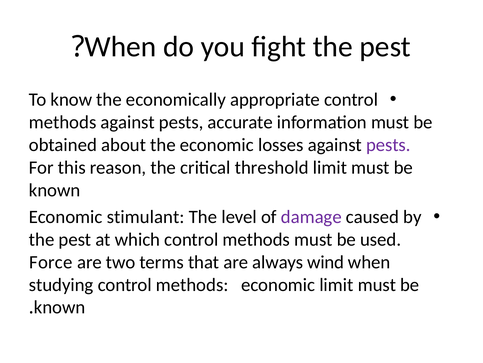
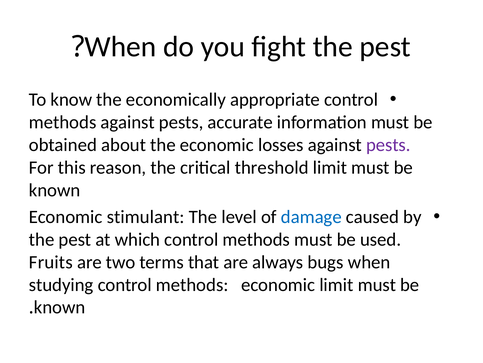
damage colour: purple -> blue (311, 217)
Force: Force -> Fruits (51, 262)
wind: wind -> bugs (325, 262)
